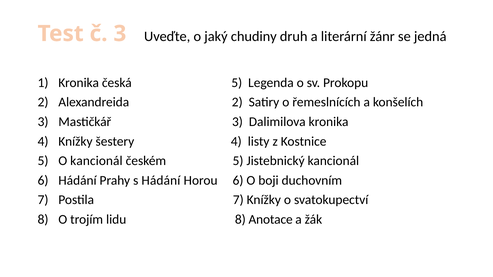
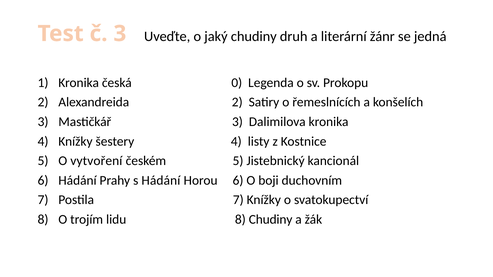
česká 5: 5 -> 0 (237, 83)
O kancionál: kancionál -> vytvoření (96, 161)
8 Anotace: Anotace -> Chudiny (271, 220)
